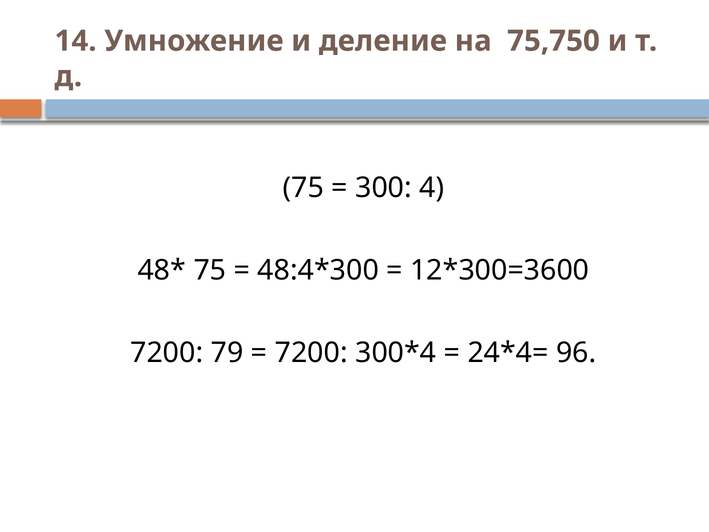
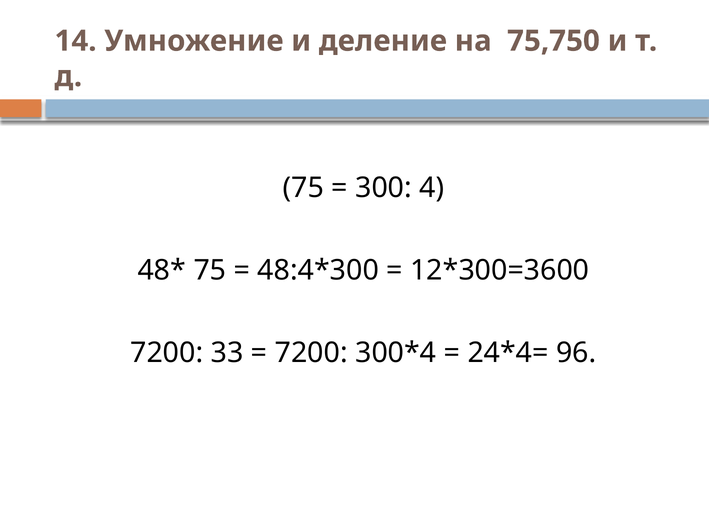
79: 79 -> 33 (227, 353)
